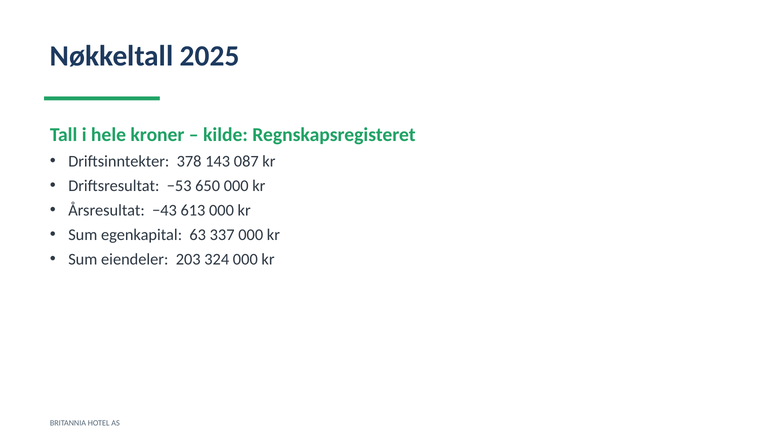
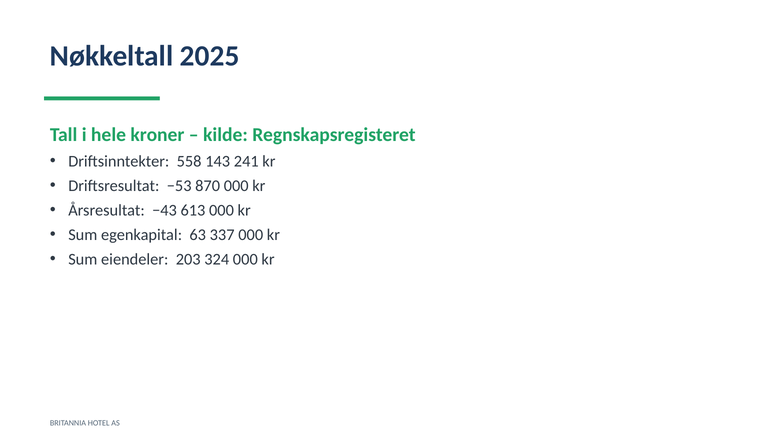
378: 378 -> 558 (189, 161)
087: 087 -> 241 (246, 161)
650: 650 -> 870 (208, 186)
